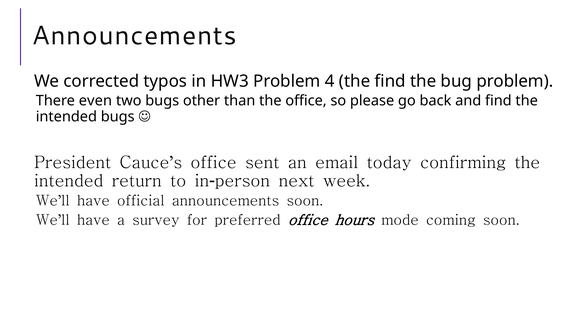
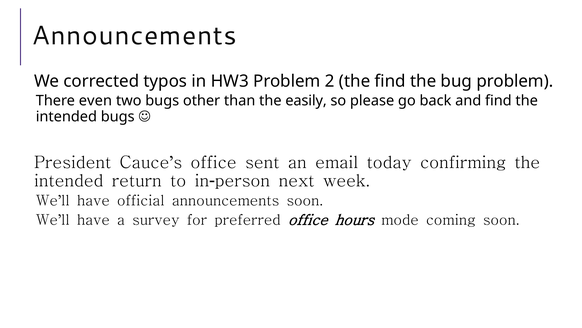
4: 4 -> 2 (330, 81)
the office: office -> easily (306, 101)
